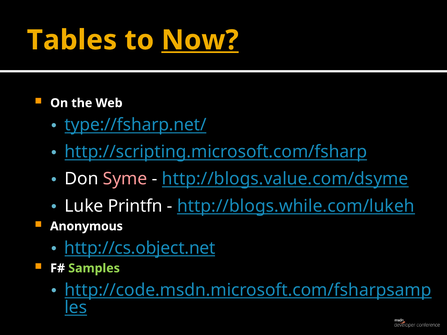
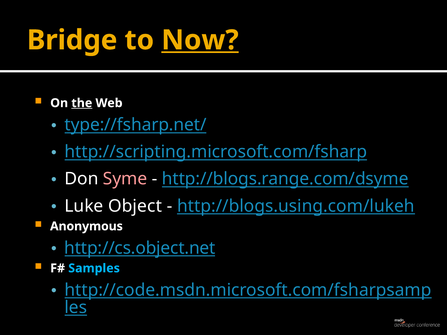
Tables: Tables -> Bridge (72, 40)
the underline: none -> present (82, 103)
http://blogs.value.com/dsyme: http://blogs.value.com/dsyme -> http://blogs.range.com/dsyme (285, 179)
Printfn: Printfn -> Object (135, 206)
http://blogs.while.com/lukeh: http://blogs.while.com/lukeh -> http://blogs.using.com/lukeh (296, 206)
Samples colour: light green -> light blue (94, 268)
